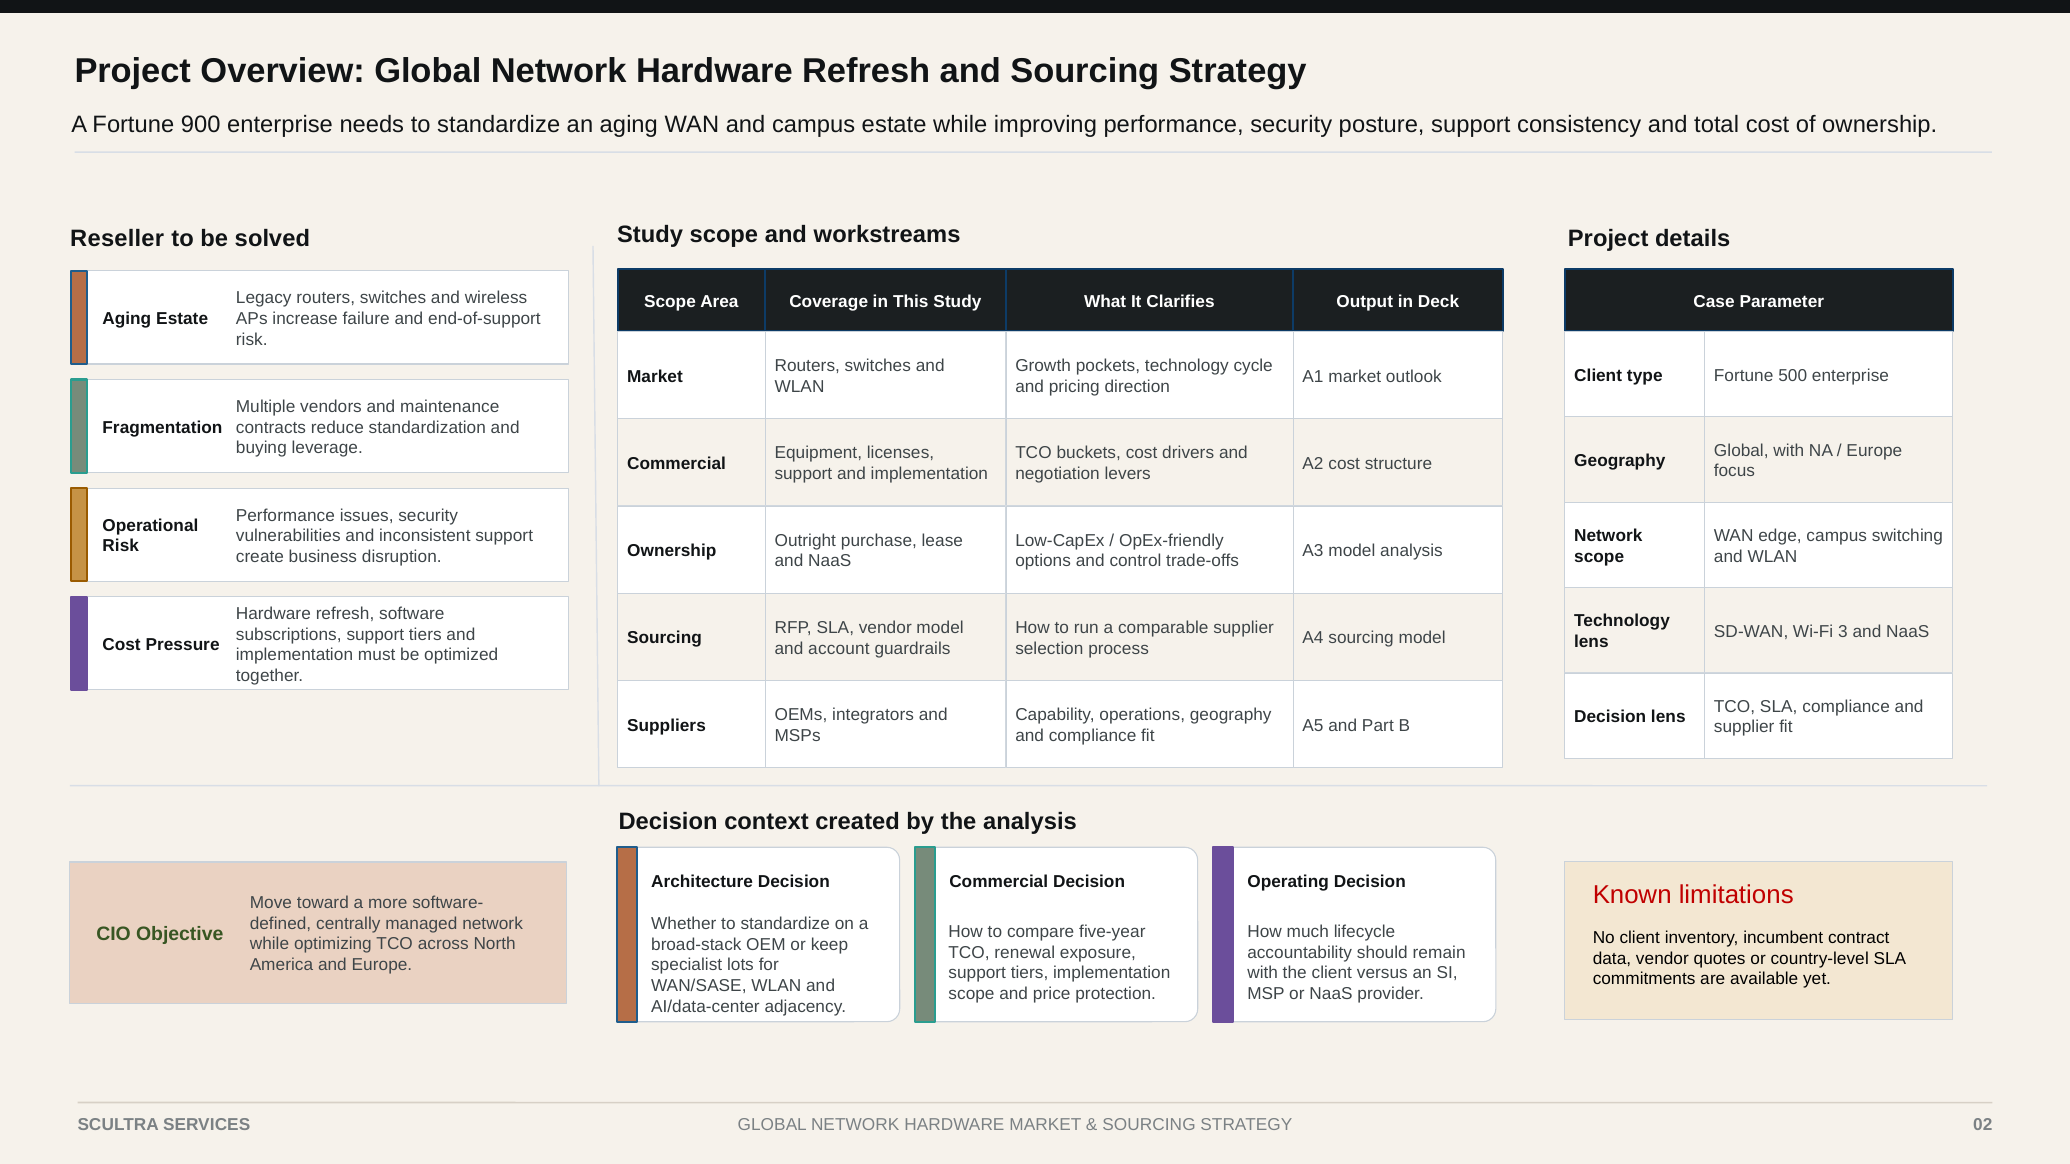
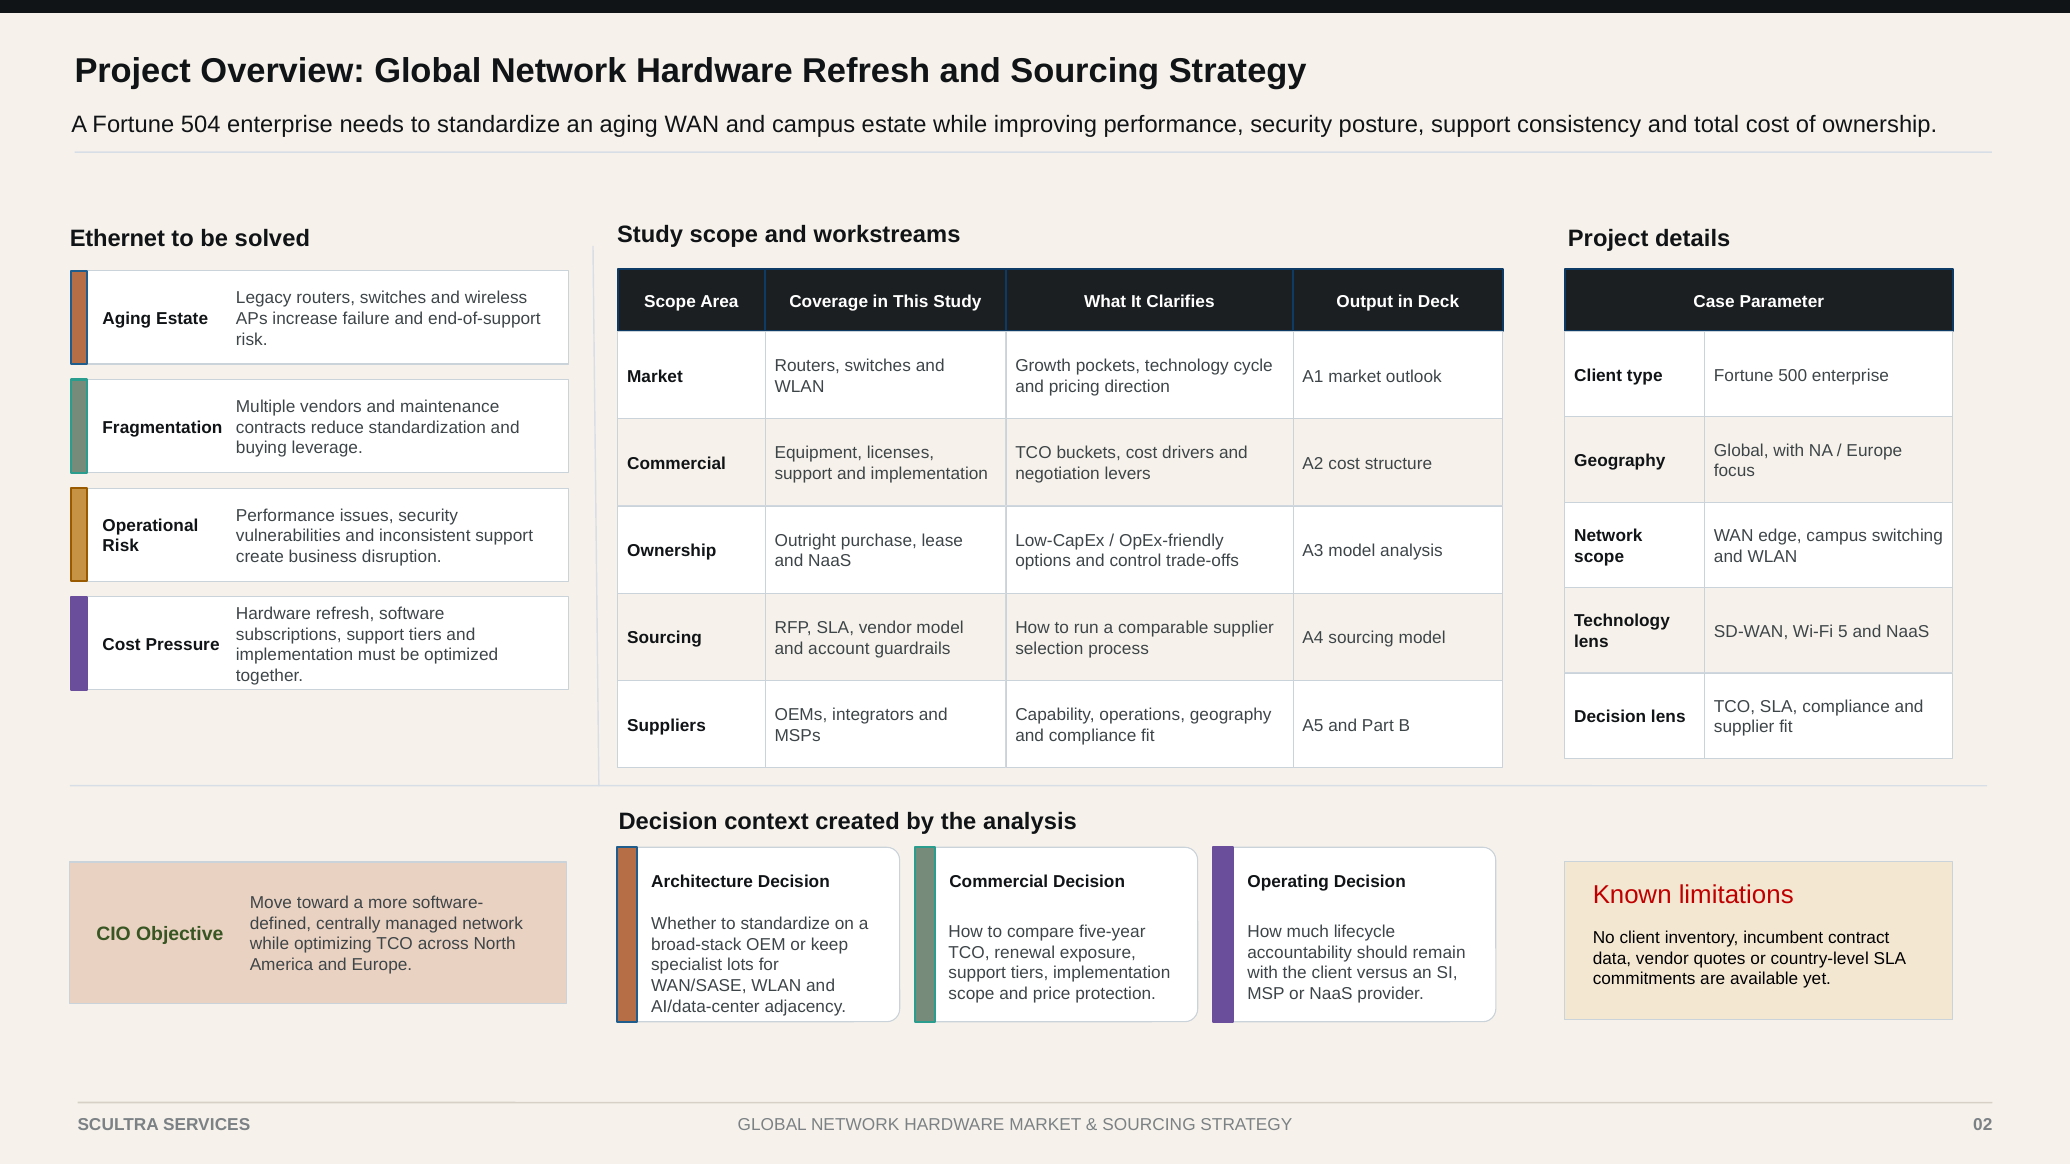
900: 900 -> 504 (201, 124)
Reseller: Reseller -> Ethernet (117, 238)
3: 3 -> 5 (1843, 632)
